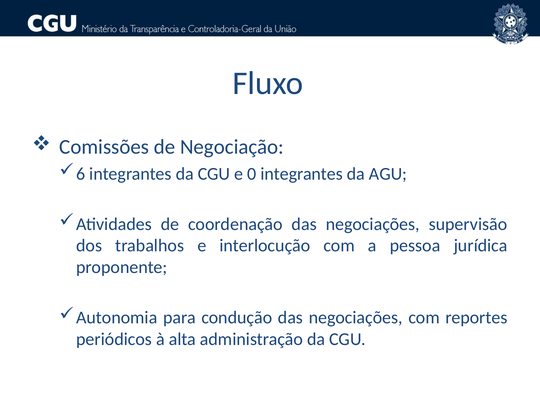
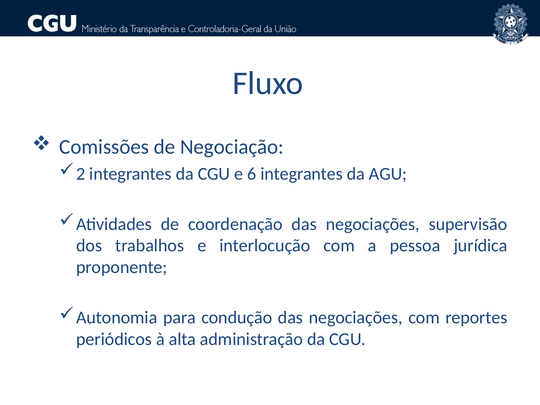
6: 6 -> 2 (81, 174)
0: 0 -> 6 (252, 174)
